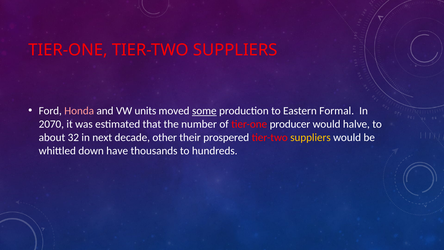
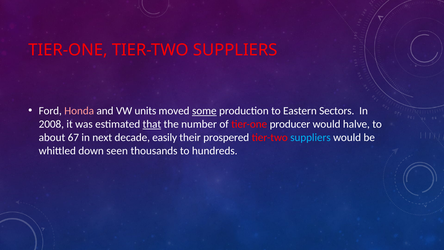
Formal: Formal -> Sectors (337, 111)
2070: 2070 -> 2008 (51, 124)
that underline: none -> present (152, 124)
32: 32 -> 67 (73, 137)
other: other -> easily (165, 137)
suppliers colour: yellow -> light blue (310, 137)
have: have -> seen (117, 151)
